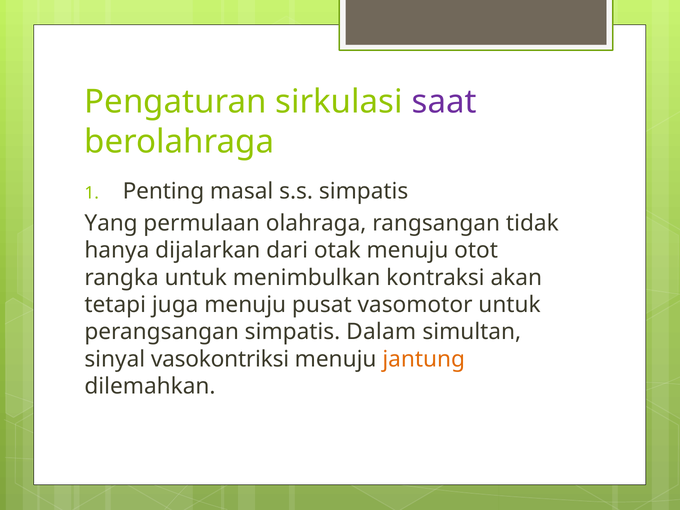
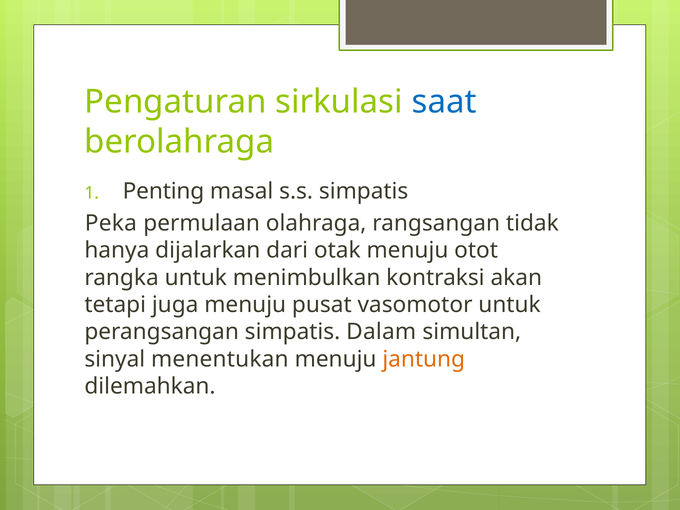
saat colour: purple -> blue (444, 102)
Yang: Yang -> Peka (111, 223)
vasokontriksi: vasokontriksi -> menentukan (220, 359)
